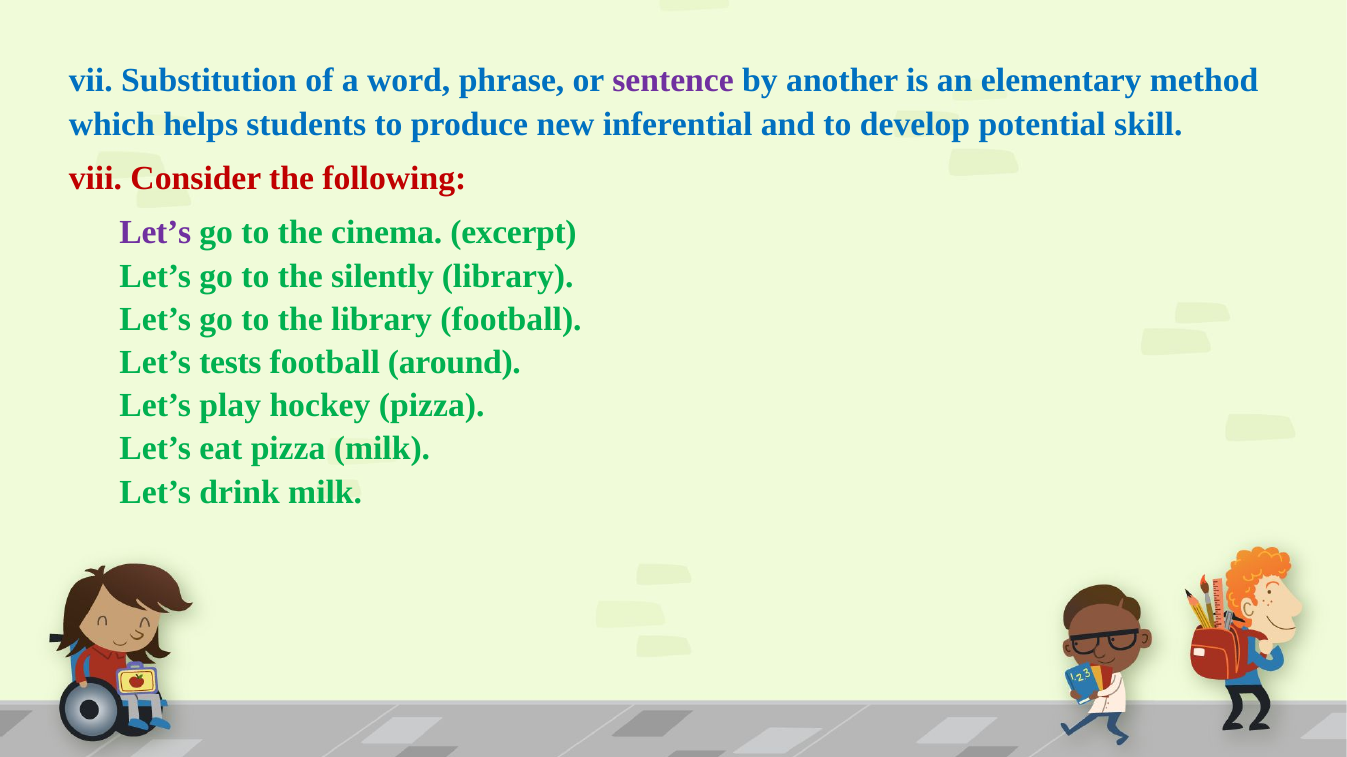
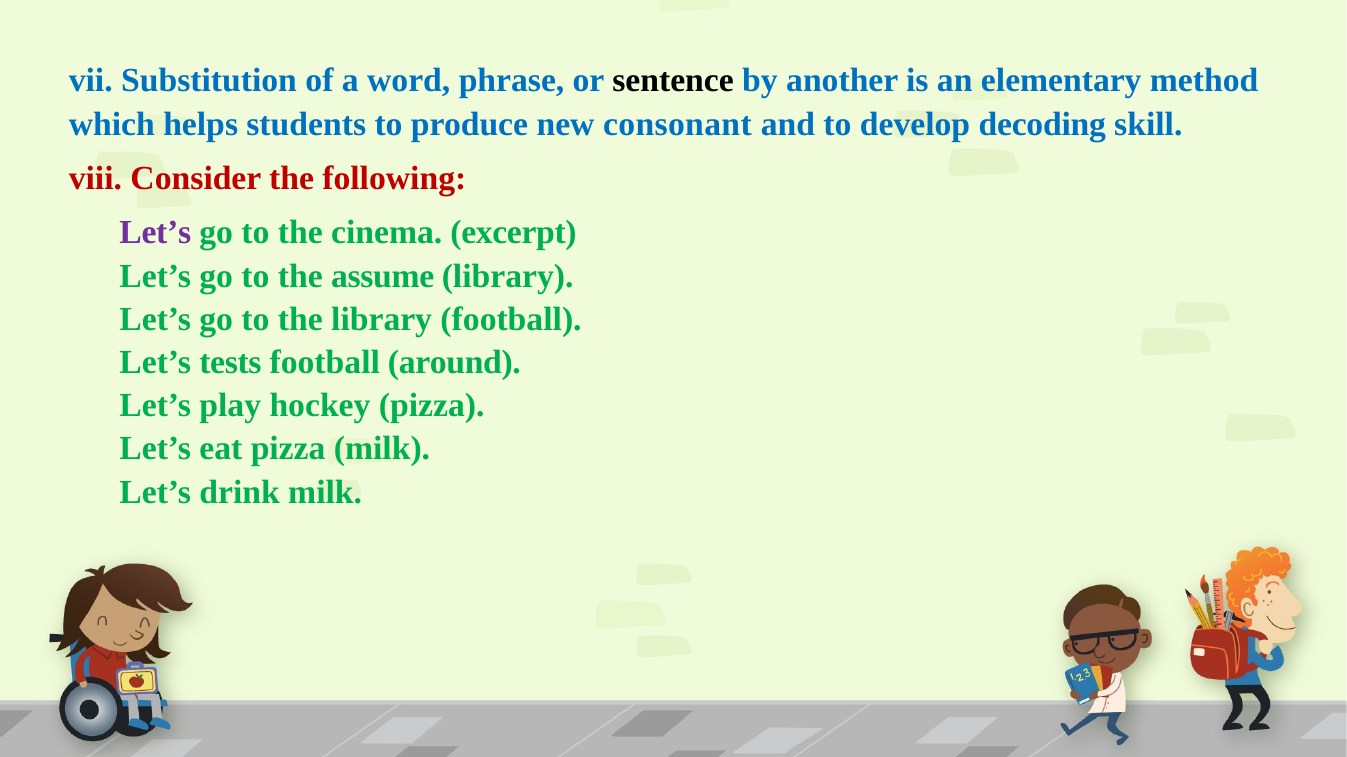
sentence colour: purple -> black (673, 81)
inferential: inferential -> consonant (677, 124)
potential: potential -> decoding (1042, 124)
silently: silently -> assume (383, 276)
